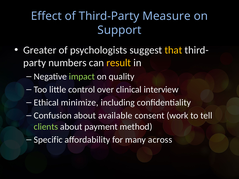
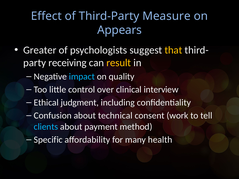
Support: Support -> Appears (120, 30)
numbers: numbers -> receiving (68, 63)
impact colour: light green -> light blue (82, 77)
minimize: minimize -> judgment (80, 103)
available: available -> technical (115, 116)
clients colour: light green -> light blue (46, 127)
across: across -> health (160, 140)
